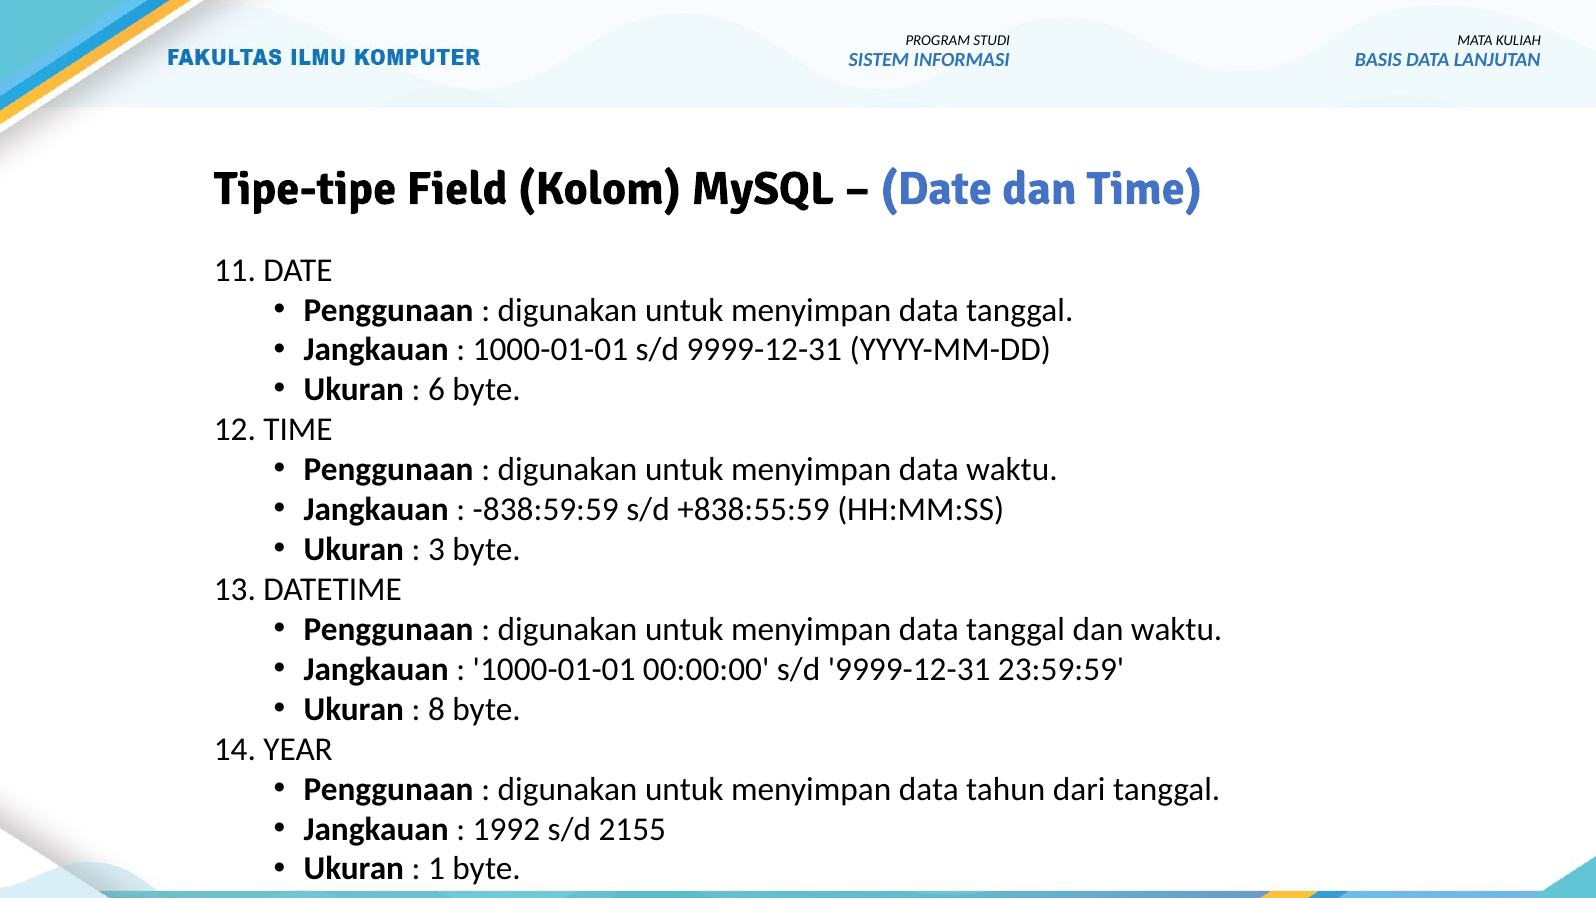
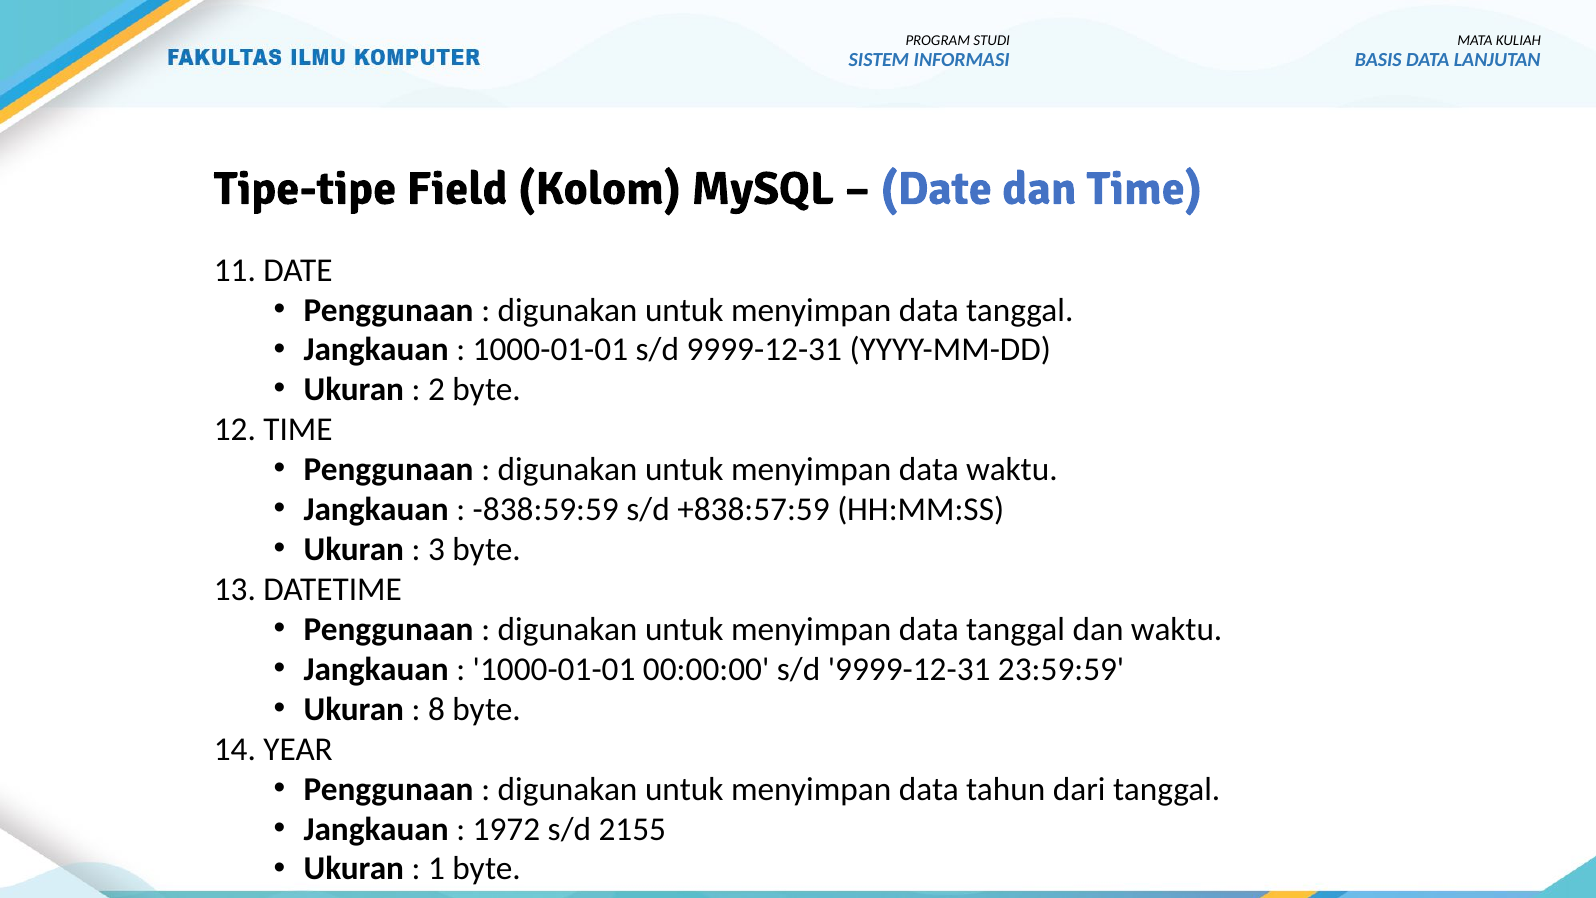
6: 6 -> 2 (436, 390)
+838:55:59: +838:55:59 -> +838:57:59 (753, 510)
1992: 1992 -> 1972 (506, 829)
